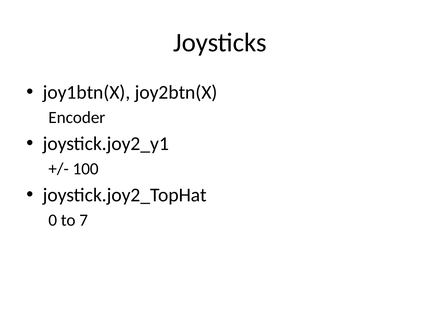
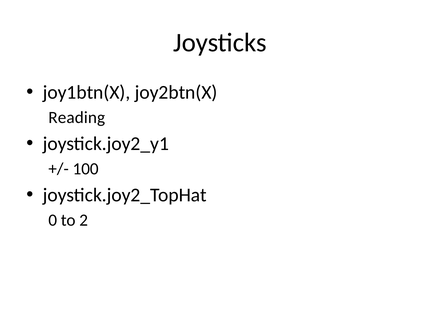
Encoder: Encoder -> Reading (77, 118)
7: 7 -> 2 (84, 220)
